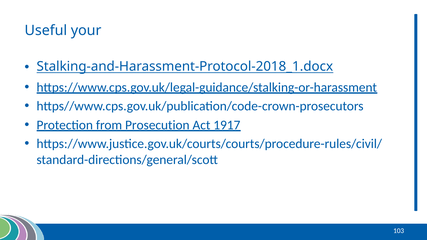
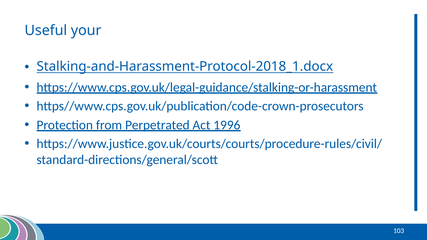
Prosecution: Prosecution -> Perpetrated (157, 125)
1917: 1917 -> 1996 (227, 125)
